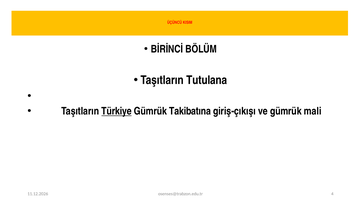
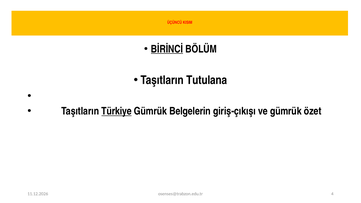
BİRİNCİ underline: none -> present (167, 49)
Takibatına: Takibatına -> Belgelerin (190, 111)
mali: mali -> özet (313, 111)
